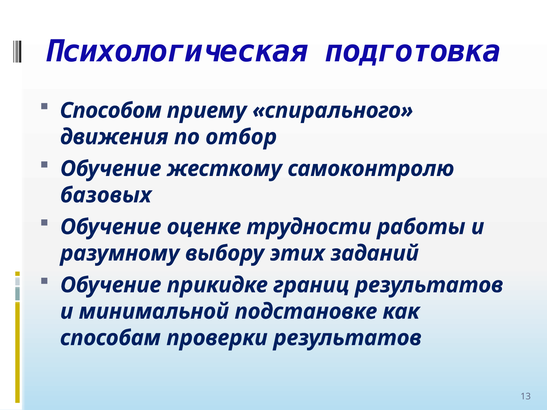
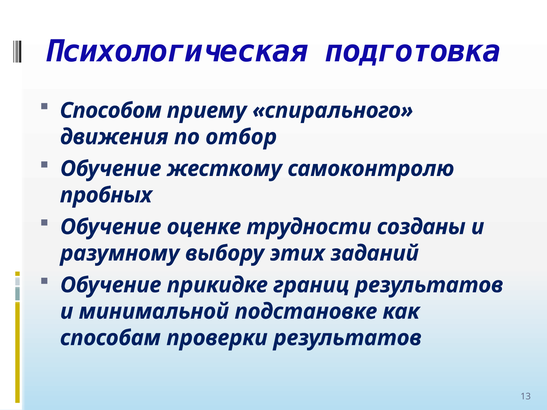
базовых: базовых -> пробных (106, 195)
работы: работы -> созданы (421, 227)
